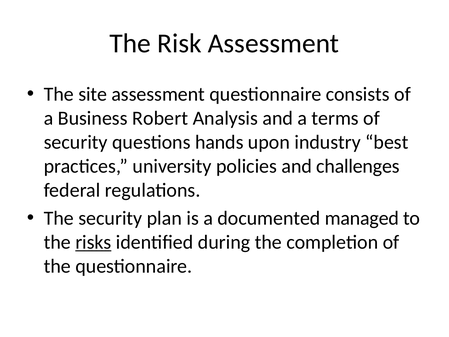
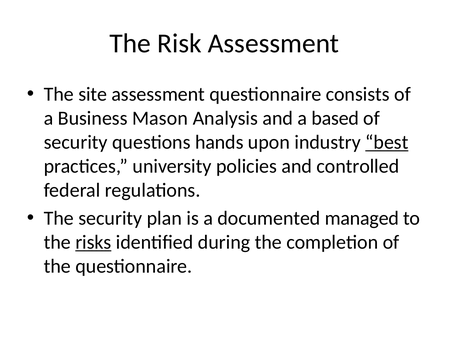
Robert: Robert -> Mason (160, 118)
terms: terms -> based (335, 118)
best underline: none -> present (387, 142)
challenges: challenges -> controlled (358, 166)
